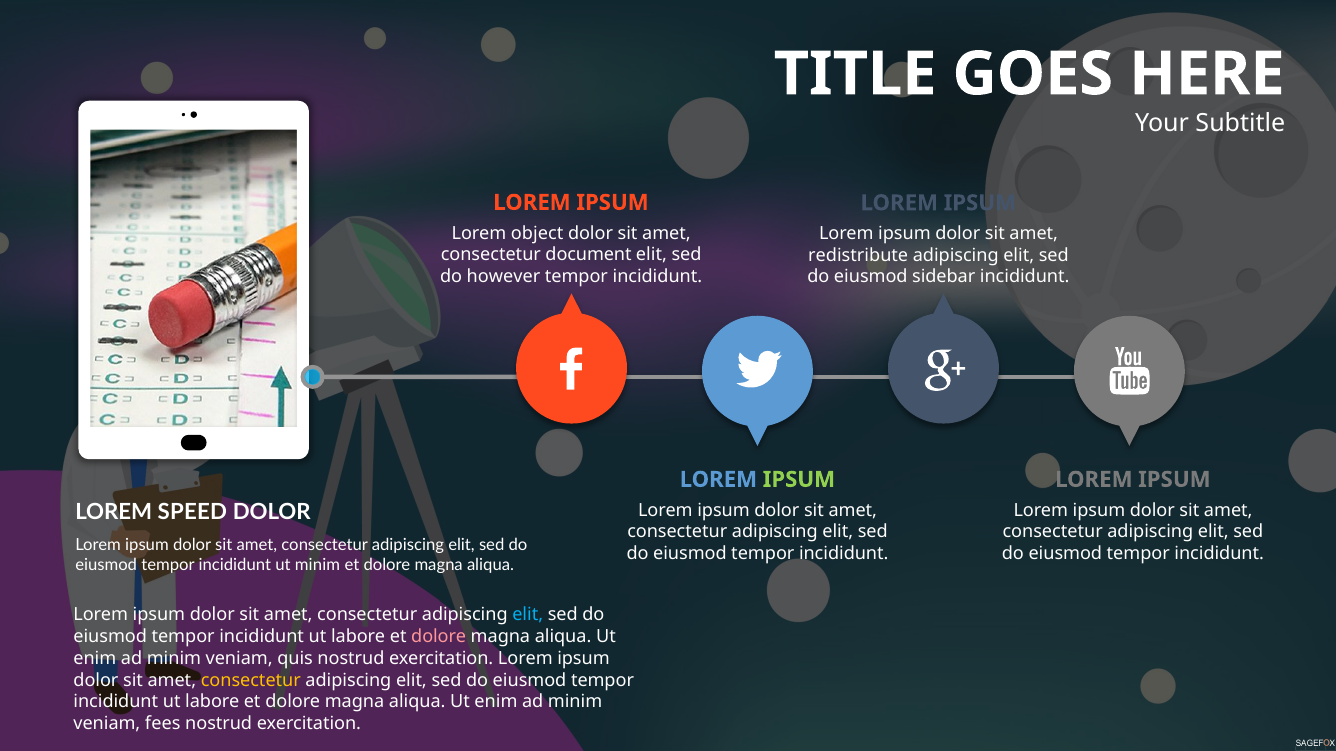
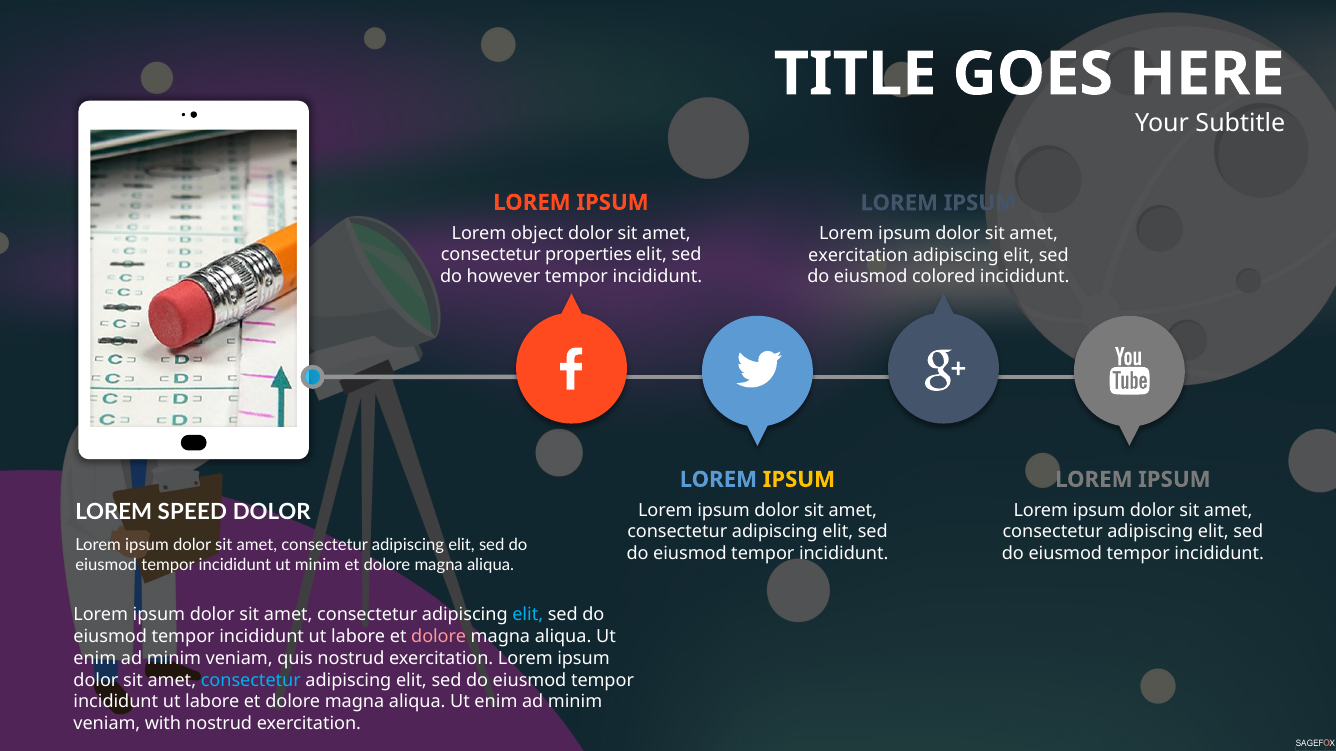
document: document -> properties (589, 255)
redistribute: redistribute -> exercitation (858, 255)
sidebar: sidebar -> colored (944, 277)
IPSUM colour: light green -> yellow (799, 480)
consectetur colour: yellow -> light blue (251, 681)
fees: fees -> with (163, 724)
